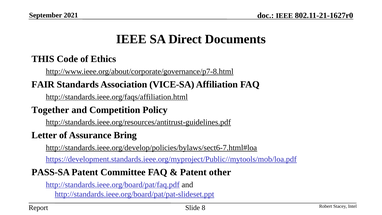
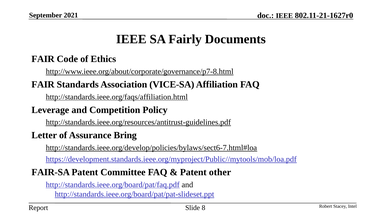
Direct: Direct -> Fairly (185, 39)
THIS: THIS -> FAIR (43, 59)
Together: Together -> Leverage (50, 110)
PASS-SA: PASS-SA -> FAIR-SA (51, 172)
